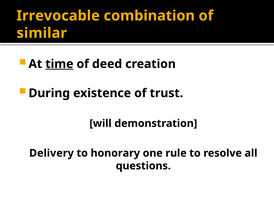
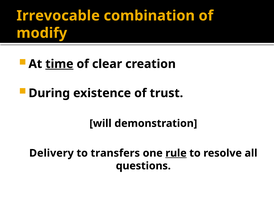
similar: similar -> modify (42, 33)
deed: deed -> clear (107, 64)
honorary: honorary -> transfers (115, 153)
rule underline: none -> present (176, 153)
